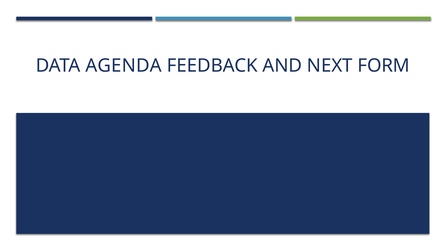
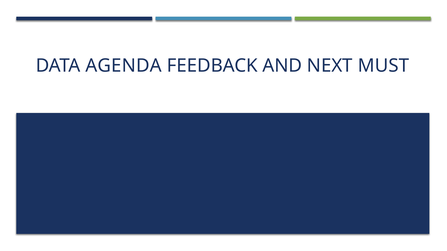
FORM: FORM -> MUST (384, 66)
